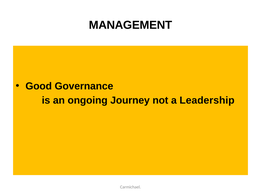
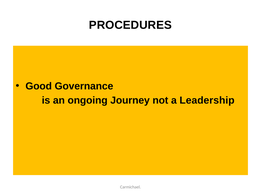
MANAGEMENT: MANAGEMENT -> PROCEDURES (130, 25)
